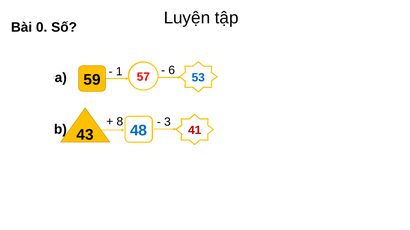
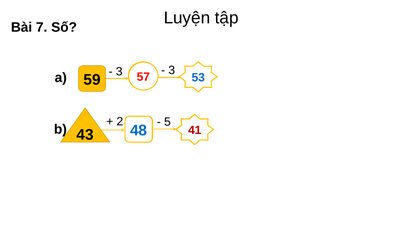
0: 0 -> 7 (42, 27)
1: 1 -> 3 (119, 72)
6: 6 -> 3 (172, 71)
8: 8 -> 2 (120, 122)
3: 3 -> 5 (167, 122)
